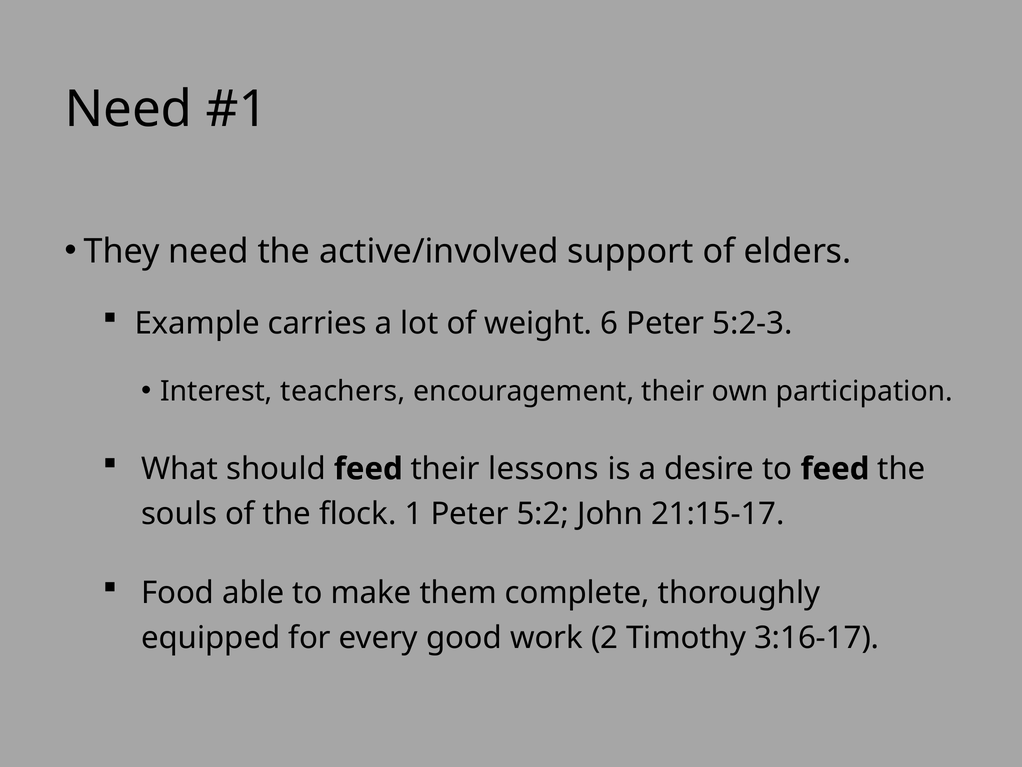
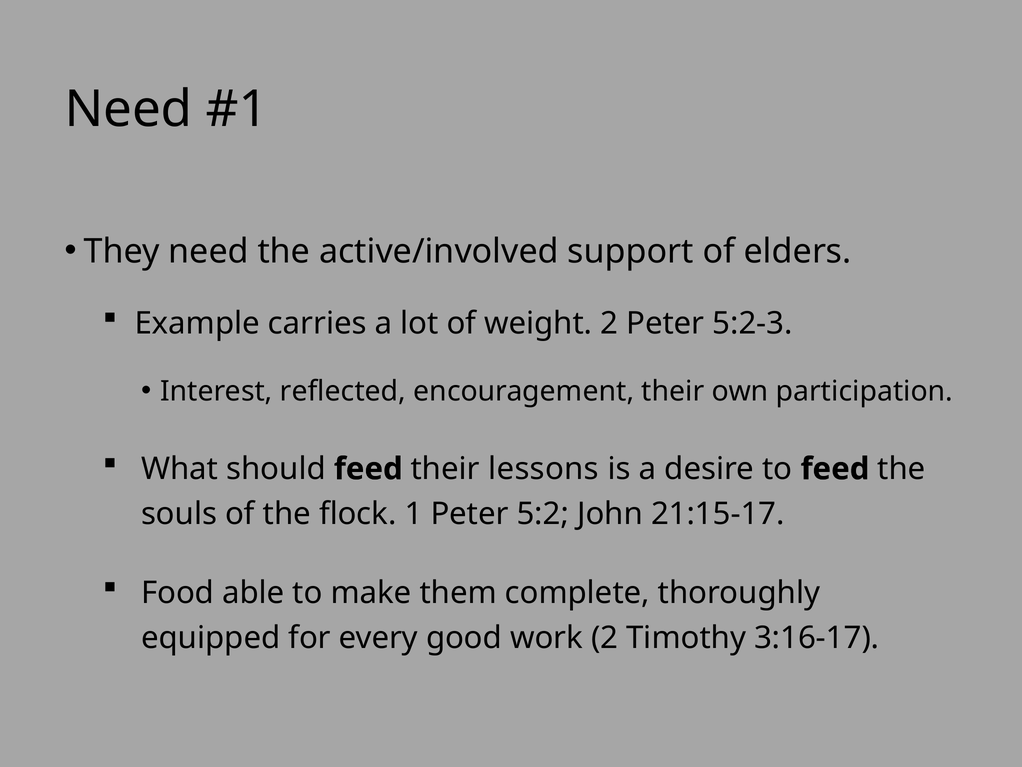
weight 6: 6 -> 2 (609, 323)
teachers: teachers -> reflected (343, 391)
